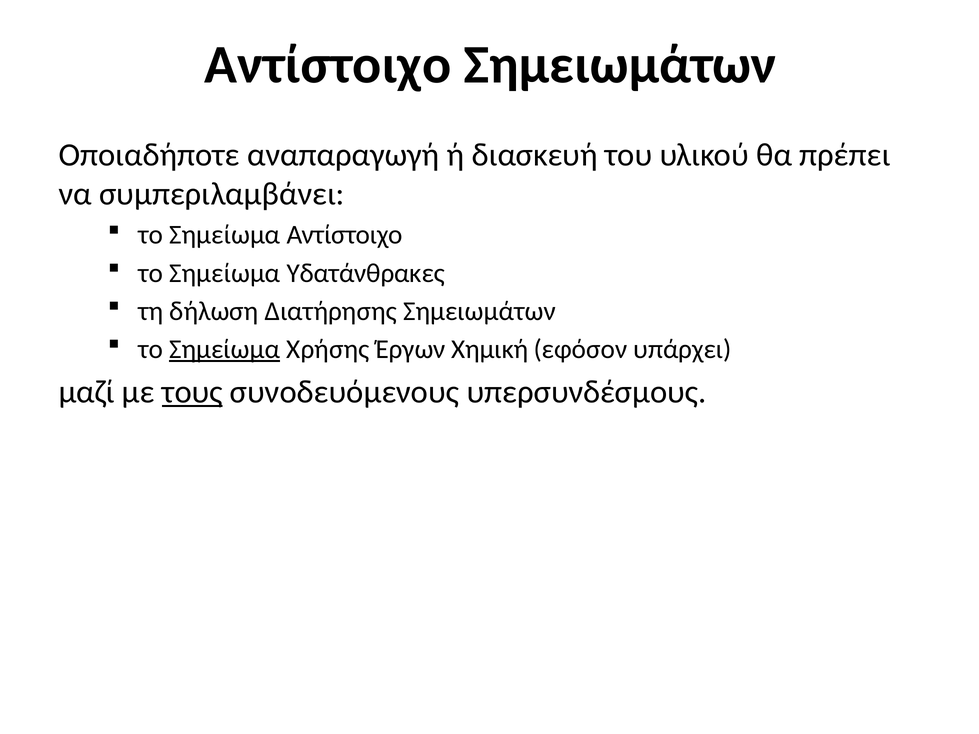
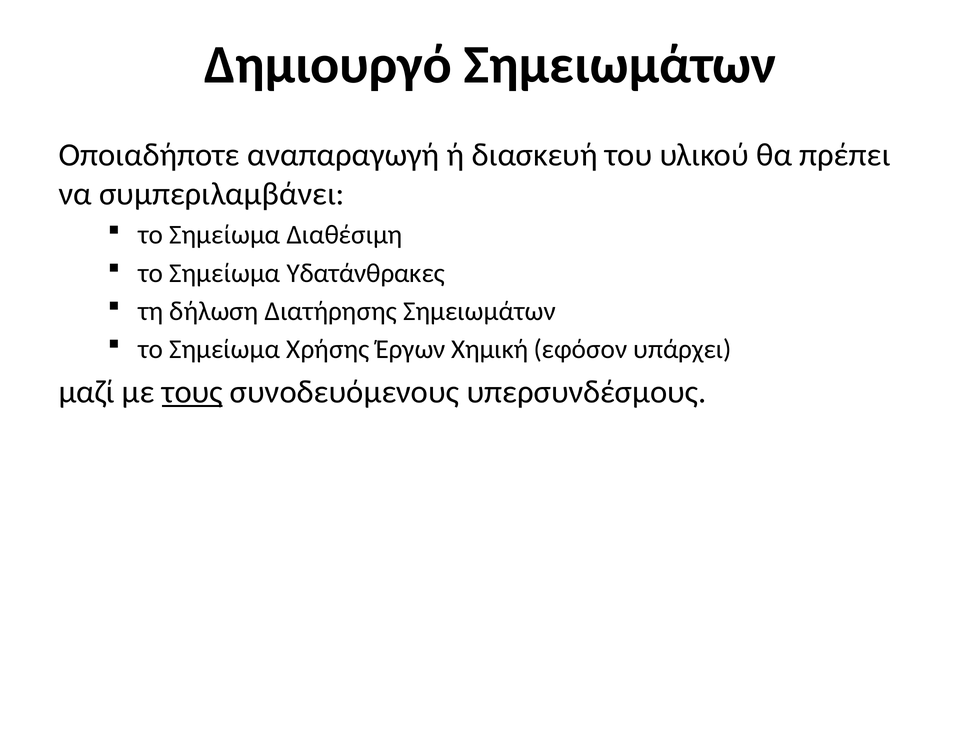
Αντίστοιχο: Αντίστοιχο -> Δημιουργό (328, 65)
Σημείωμα Αντίστοιχο: Αντίστοιχο -> Διαθέσιμη (345, 235)
Σημείωμα underline: present -> none (225, 349)
